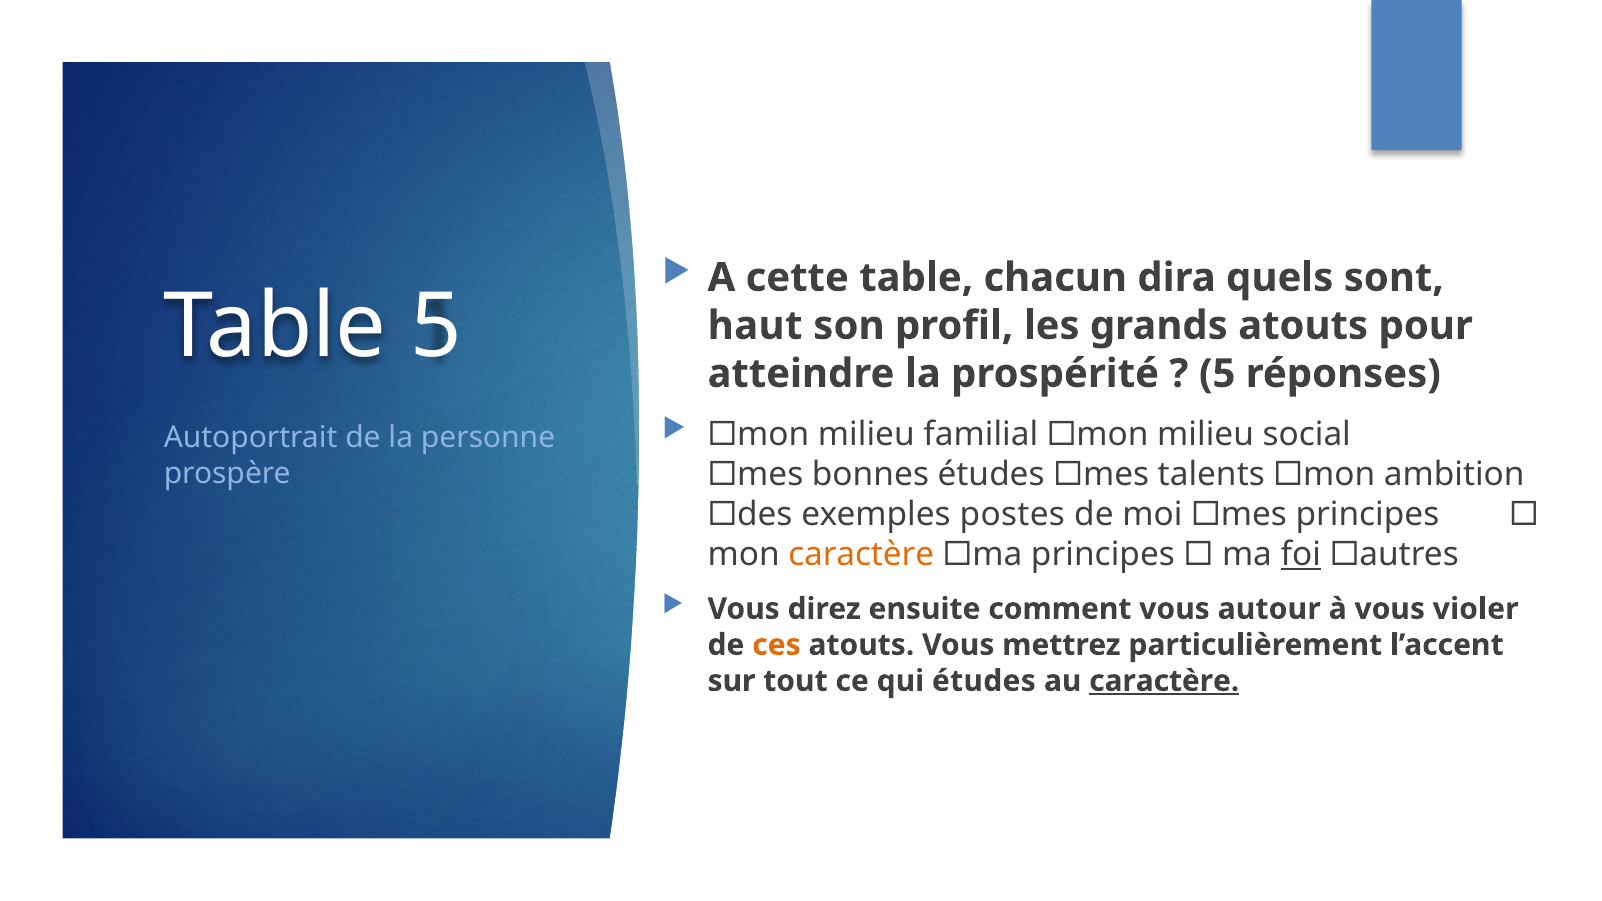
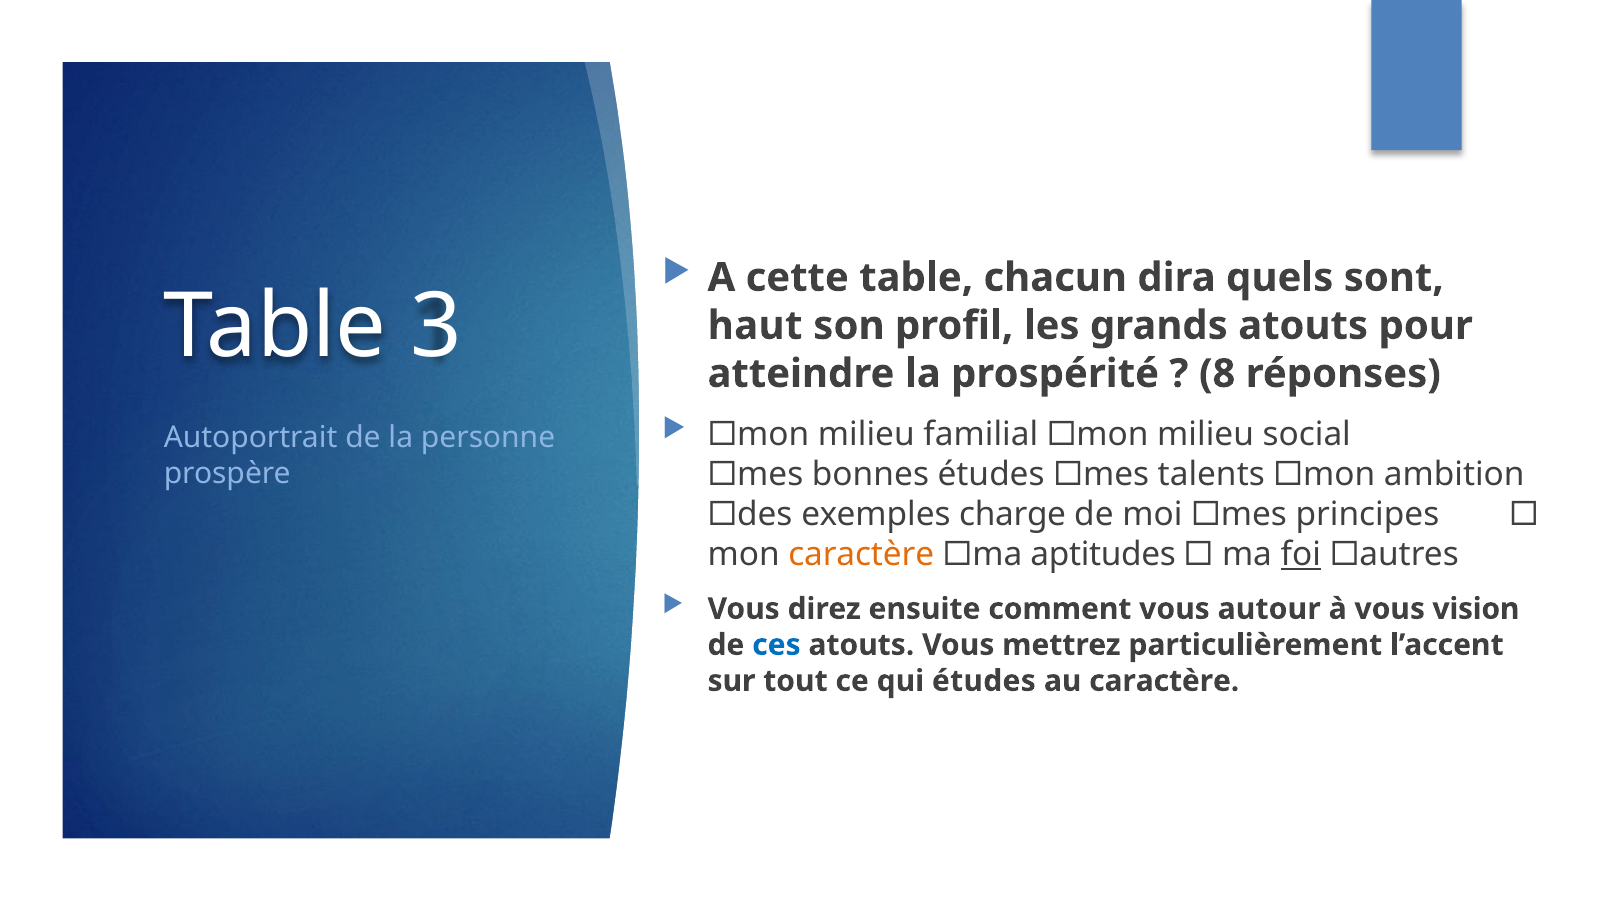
Table 5: 5 -> 3 (436, 327)
5: 5 -> 8 (1217, 374)
postes: postes -> charge (1013, 514)
ma principes: principes -> aptitudes (1103, 554)
violer: violer -> vision (1476, 609)
ces colour: orange -> blue (776, 645)
caractère underline: present -> none (1164, 681)
